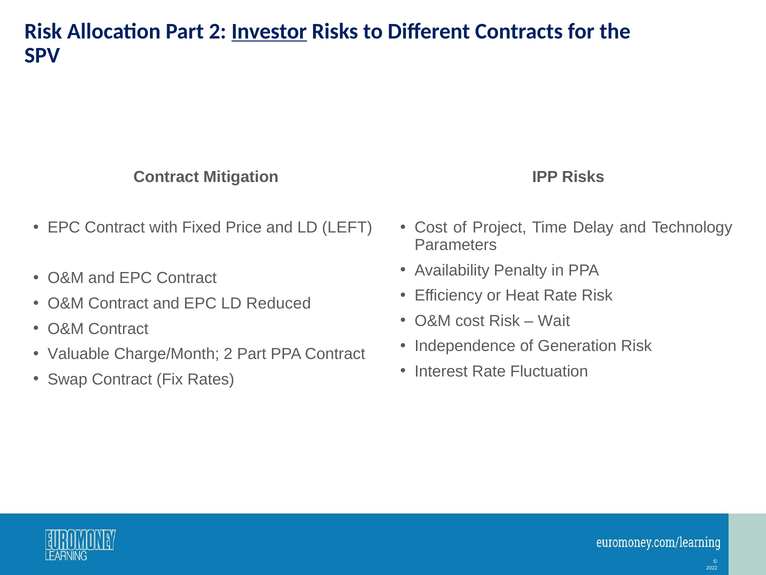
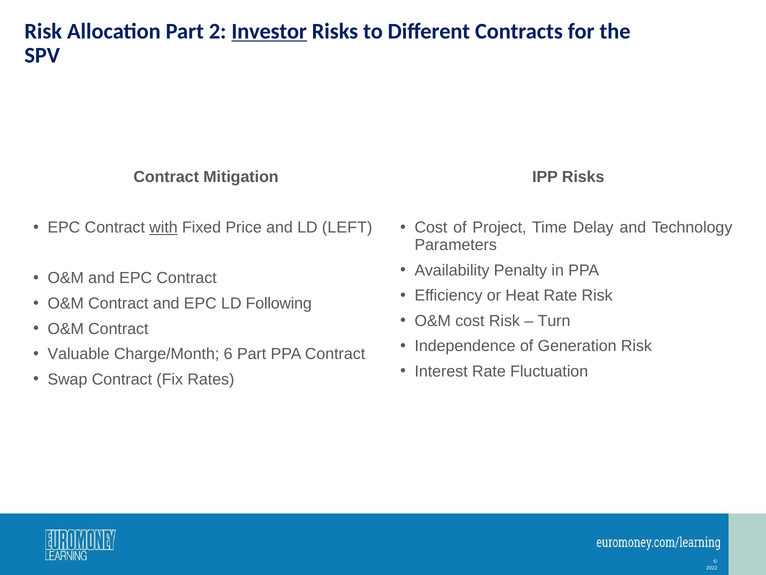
with underline: none -> present (163, 228)
Reduced: Reduced -> Following (279, 303)
Wait: Wait -> Turn (554, 320)
Charge/Month 2: 2 -> 6 (228, 354)
